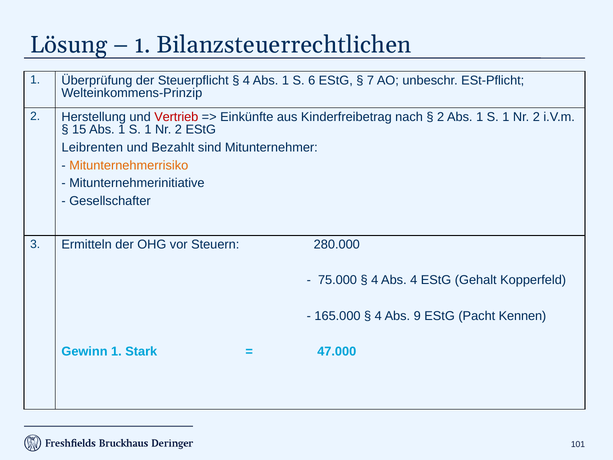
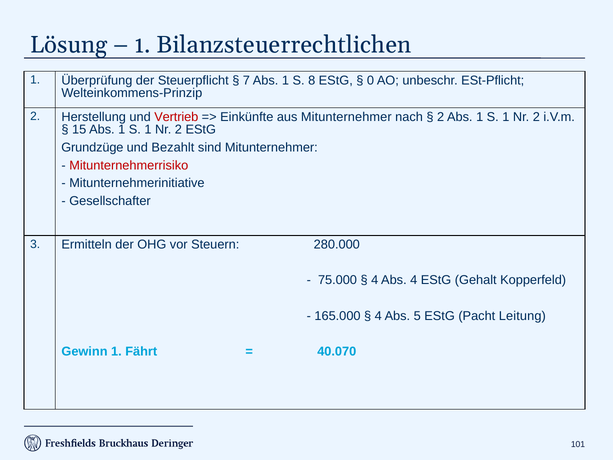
4: 4 -> 7 (246, 80)
6: 6 -> 8 (312, 80)
7: 7 -> 0 (370, 80)
aus Kinderfreibetrag: Kinderfreibetrag -> Mitunternehmer (346, 117)
Leibrenten: Leibrenten -> Grundzüge (92, 147)
Mitunternehmerrisiko colour: orange -> red (129, 165)
9: 9 -> 5 (417, 316)
Kennen: Kennen -> Leitung (522, 316)
Stark: Stark -> Fährt (141, 352)
47.000: 47.000 -> 40.070 (337, 352)
